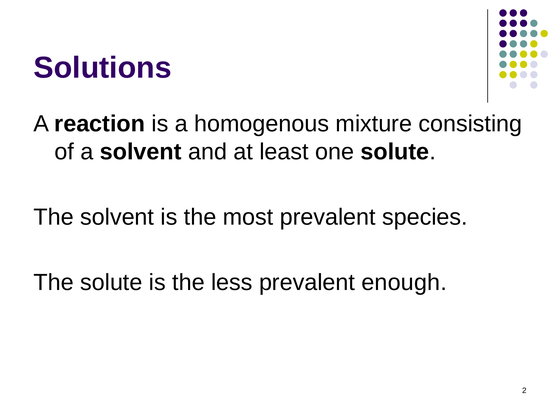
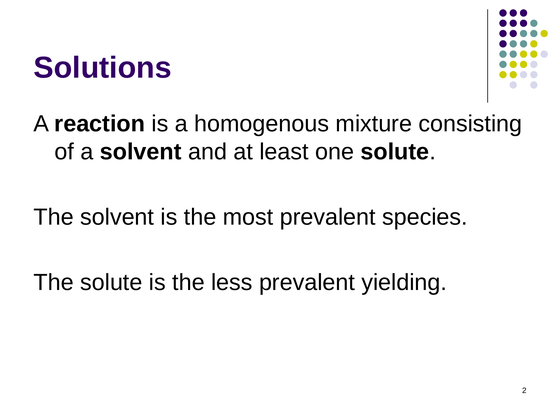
enough: enough -> yielding (404, 282)
